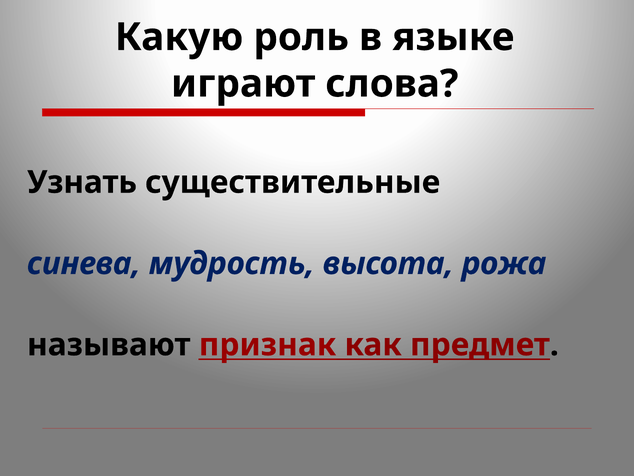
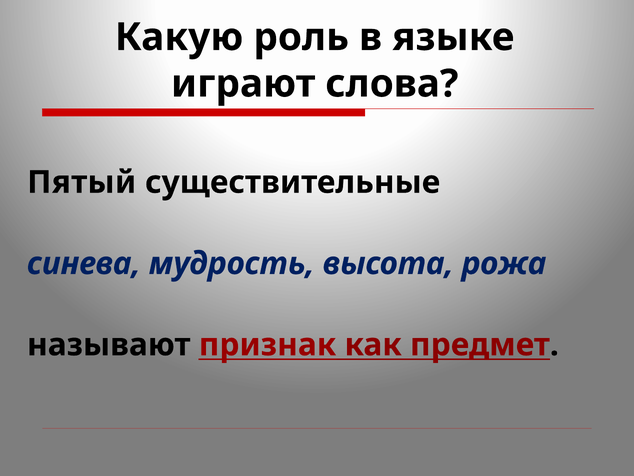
Узнать: Узнать -> Пятый (82, 182)
